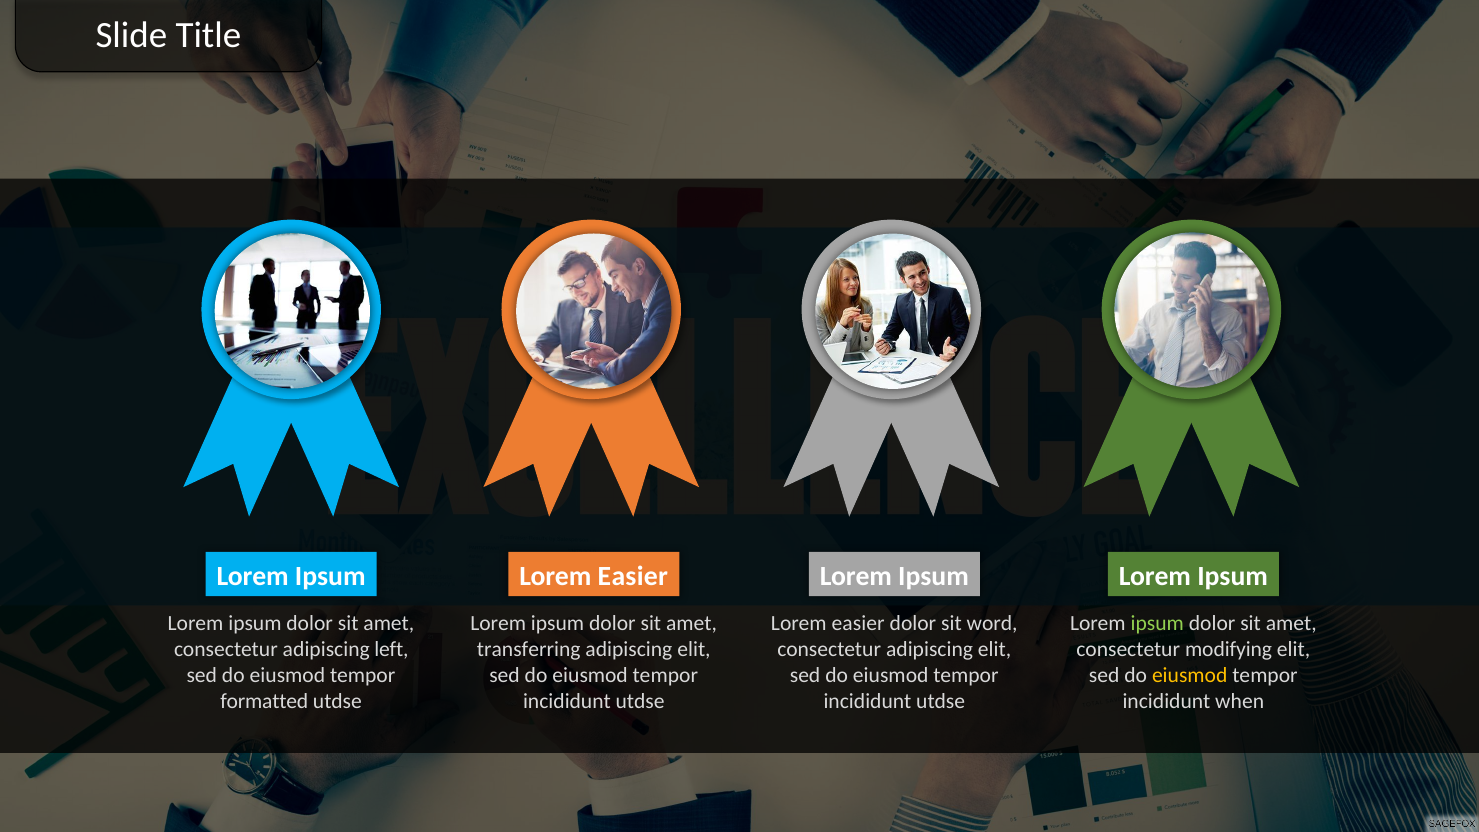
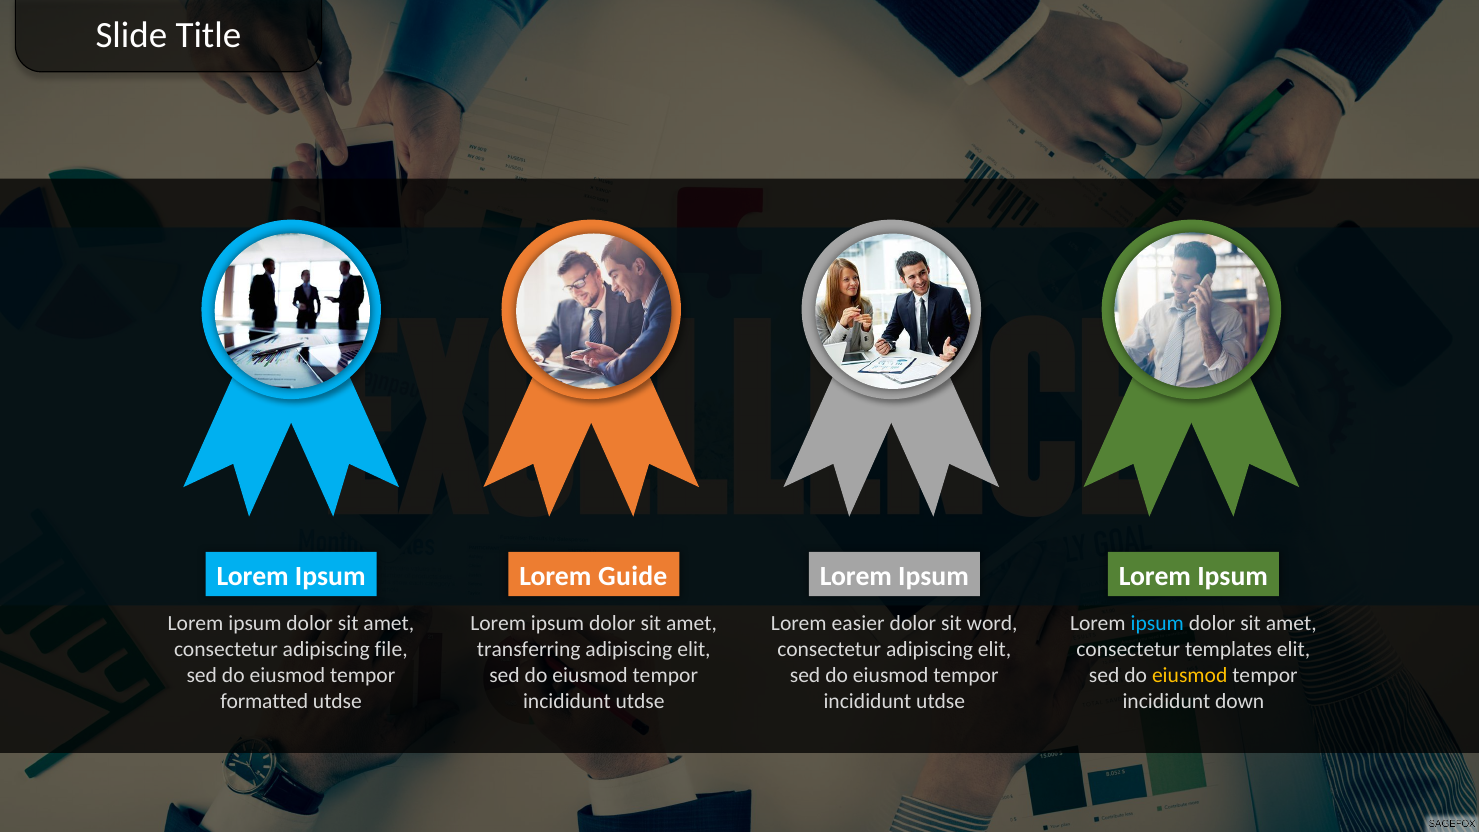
Easier: Easier -> Guide (633, 576)
ipsum colour: light green -> light blue (1157, 623)
left: left -> file (391, 649)
modifying: modifying -> templates (1229, 649)
when: when -> down (1240, 701)
